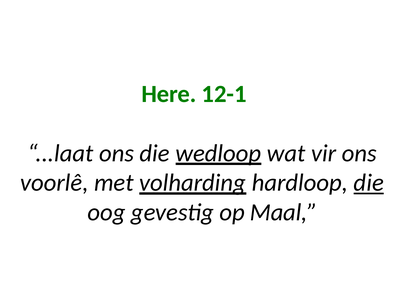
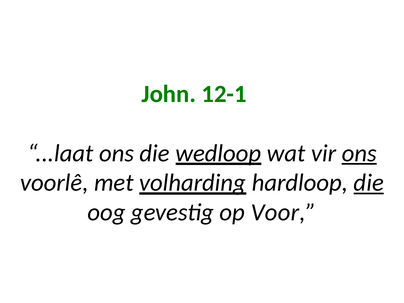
Here: Here -> John (169, 94)
ons underline: none -> present (359, 153)
Maal: Maal -> Voor (283, 212)
